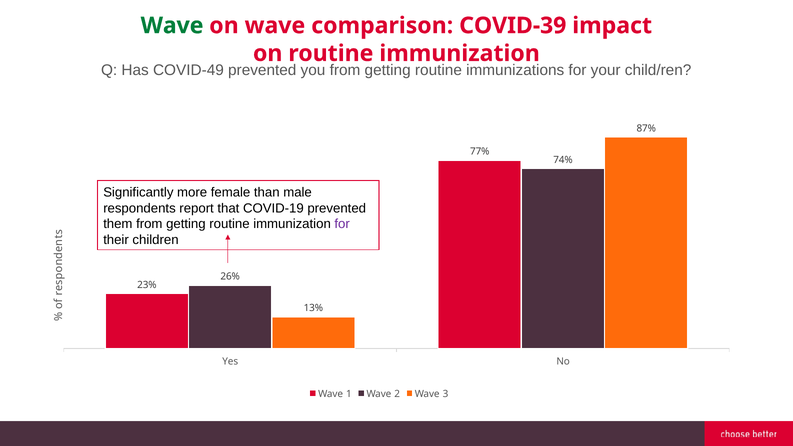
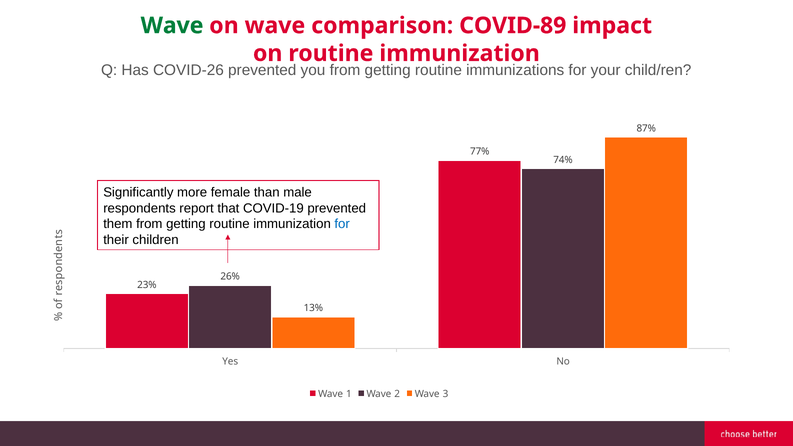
COVID-39: COVID-39 -> COVID-89 (513, 26)
COVID-49: COVID-49 -> COVID-26 (188, 70)
for colour: purple -> blue (342, 224)
